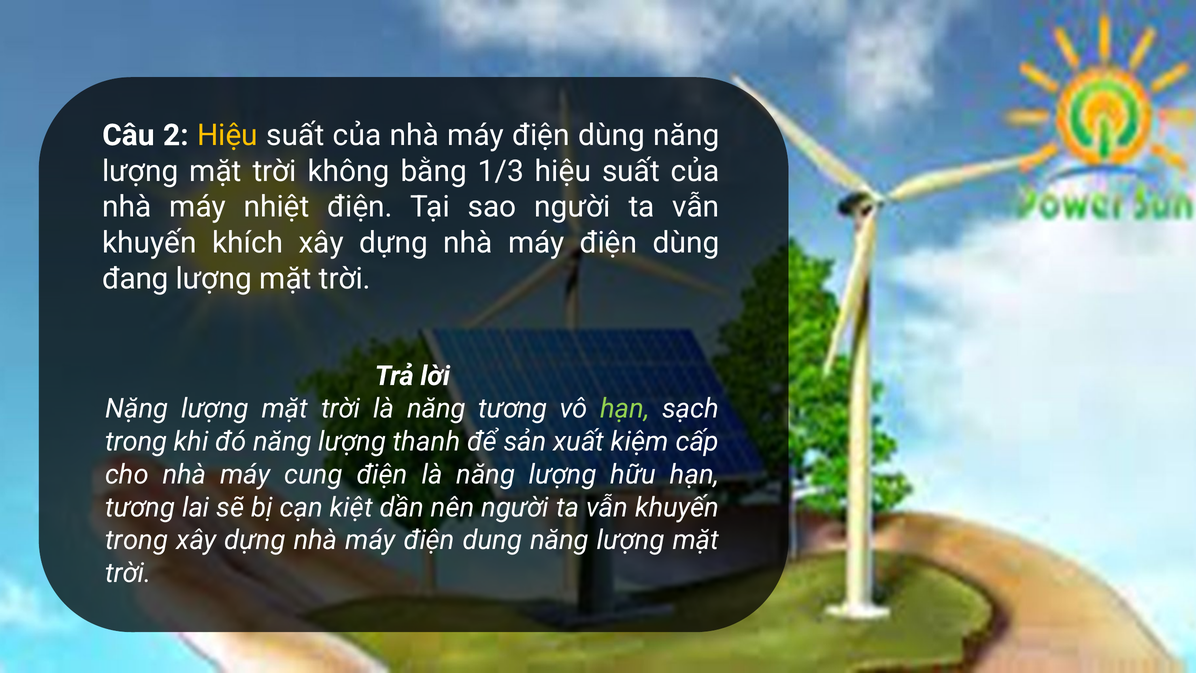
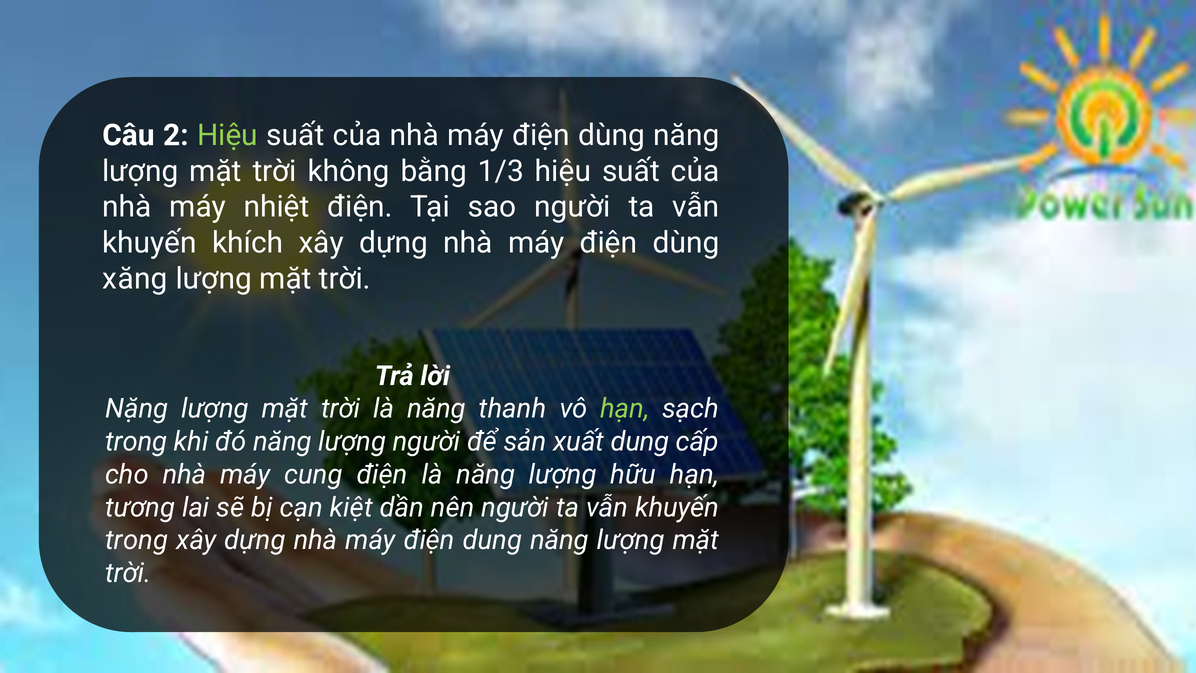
Hiệu colour: yellow -> light green (228, 135)
đang: đang -> xăng (135, 279)
năng tương: tương -> thanh (513, 409)
lượng thanh: thanh -> người (426, 442)
xuất kiệm: kiệm -> dung (640, 442)
